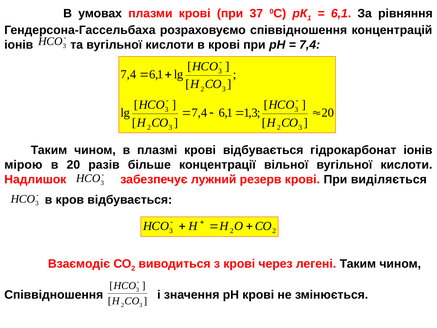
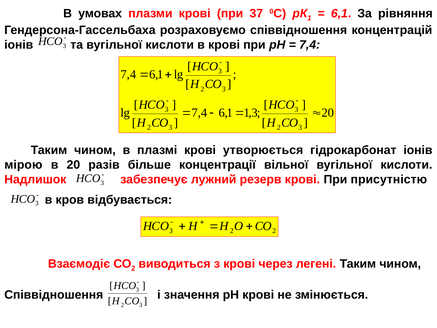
крові відбувається: відбувається -> утворюється (263, 150)
виділяється: виділяється -> присутністю (389, 179)
